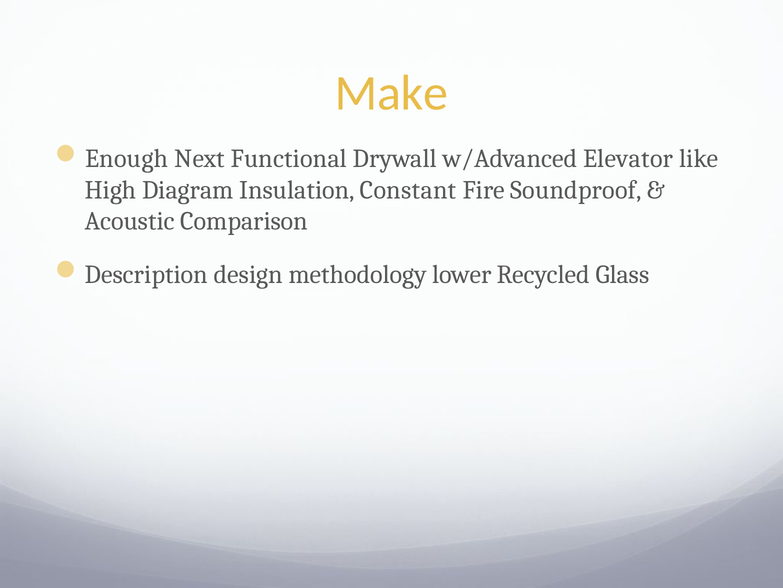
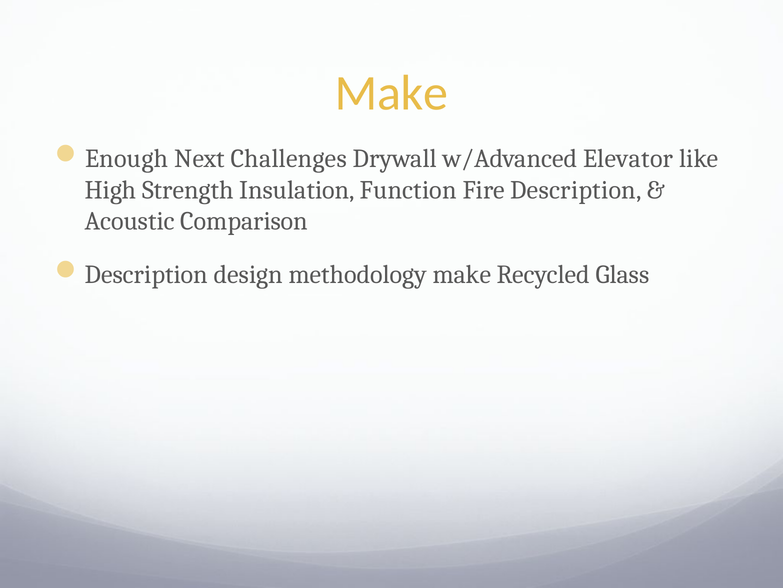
Functional: Functional -> Challenges (289, 158)
Diagram: Diagram -> Strength (188, 190)
Constant: Constant -> Function (408, 190)
Fire Soundproof: Soundproof -> Description (576, 190)
methodology lower: lower -> make (462, 274)
